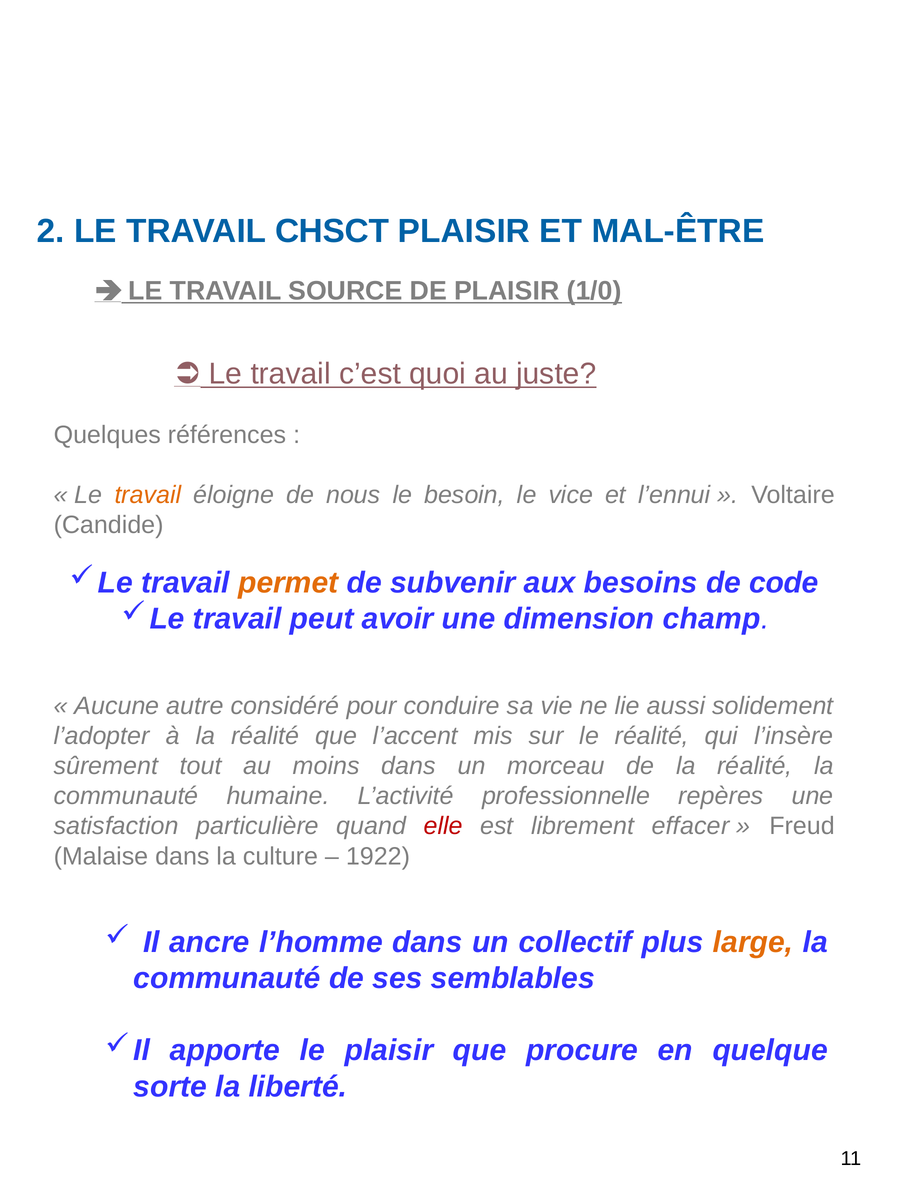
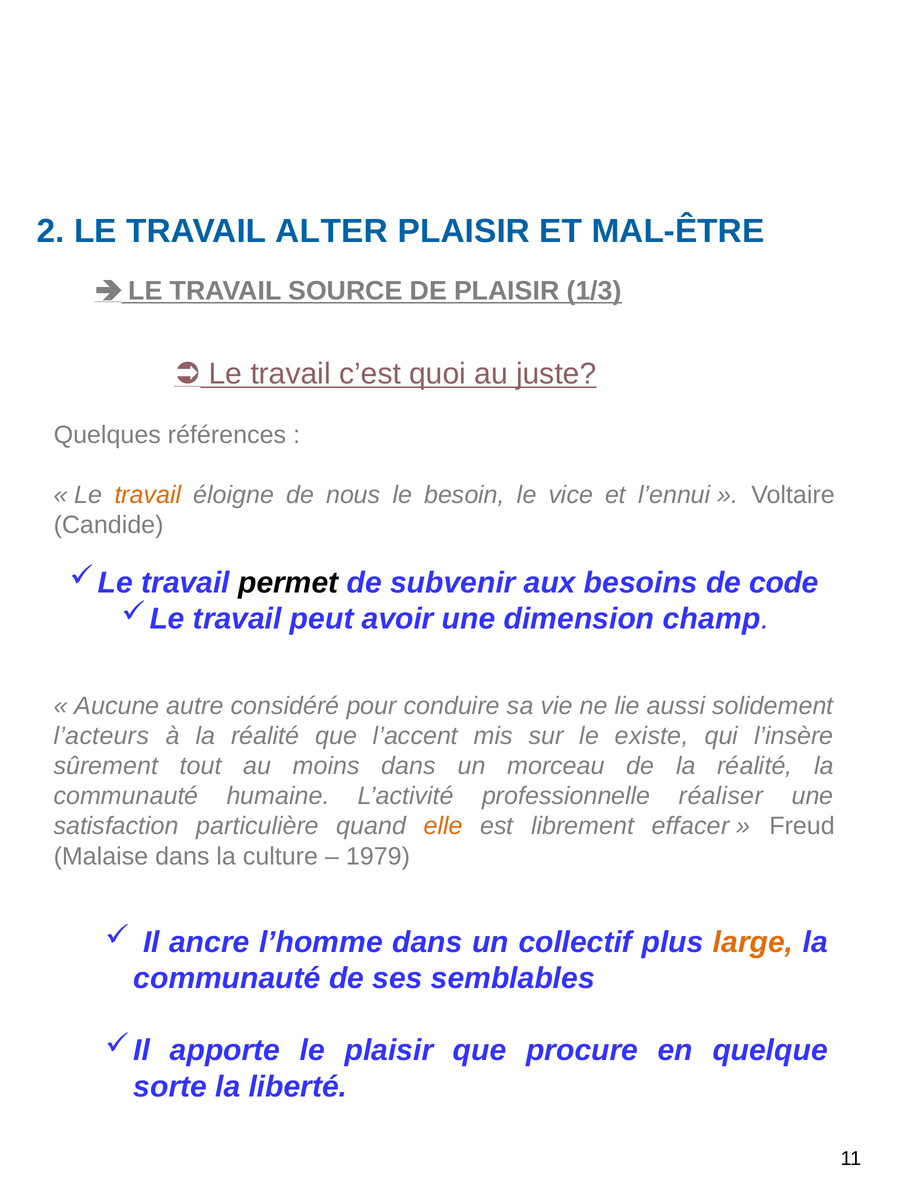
CHSCT: CHSCT -> ALTER (332, 231)
1/0: 1/0 -> 1/3 (594, 291)
permet colour: orange -> black (288, 583)
l’adopter: l’adopter -> l’acteurs (101, 736)
le réalité: réalité -> existe (652, 736)
repères: repères -> réaliser (721, 796)
elle colour: red -> orange (443, 826)
1922: 1922 -> 1979 (378, 856)
